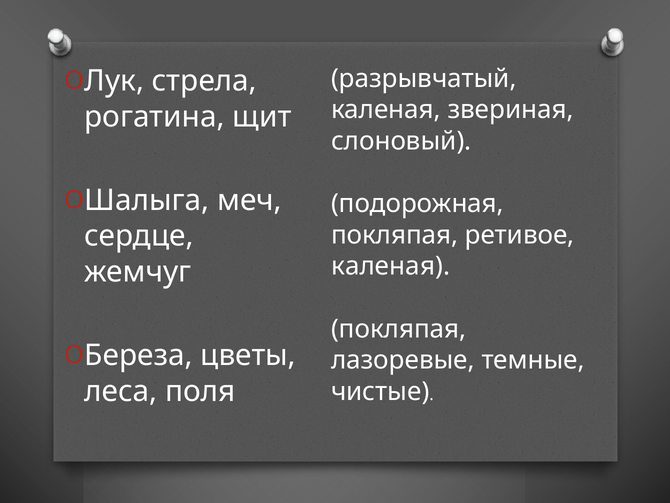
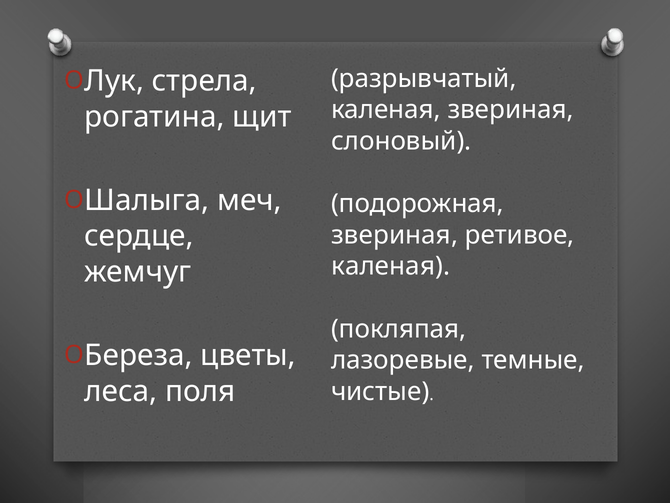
покляпая: покляпая -> звериная (395, 235)
